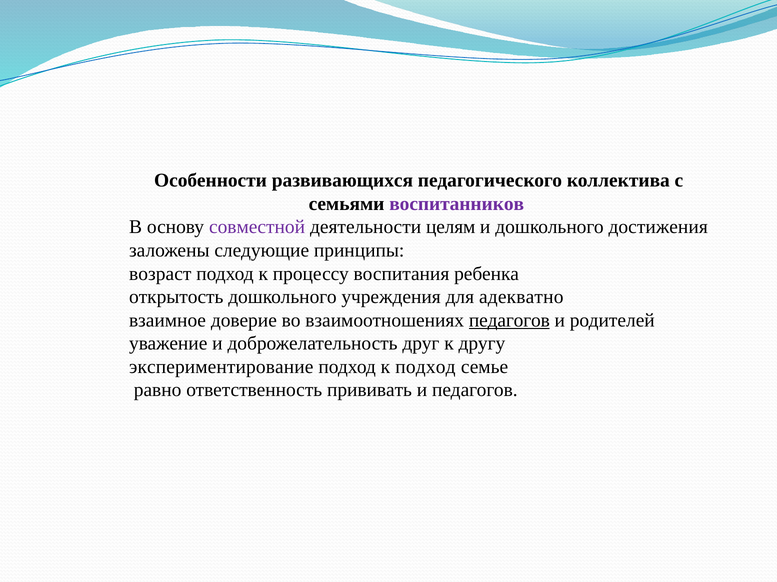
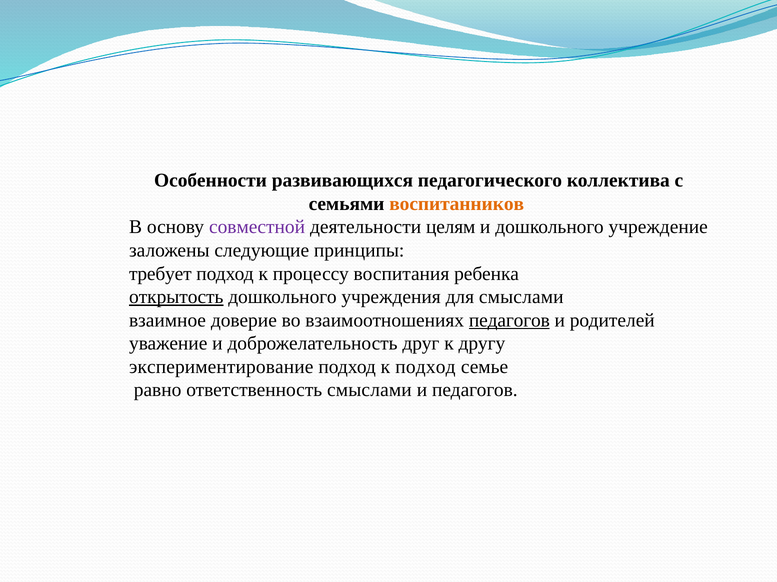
воспитанников colour: purple -> orange (457, 204)
достижения: достижения -> учреждение (658, 227)
возраст: возраст -> требует (160, 274)
открытость underline: none -> present (176, 297)
для адекватно: адекватно -> смыслами (521, 297)
ответственность прививать: прививать -> смыслами (369, 391)
